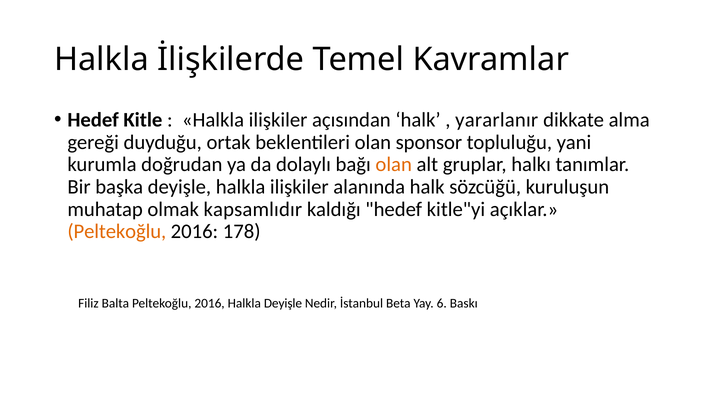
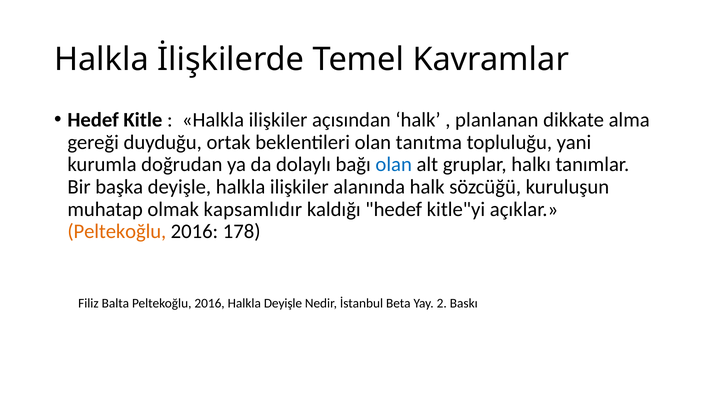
yararlanır: yararlanır -> planlanan (497, 120)
sponsor: sponsor -> tanıtma (429, 142)
olan colour: orange -> blue (394, 165)
6: 6 -> 2 (442, 303)
